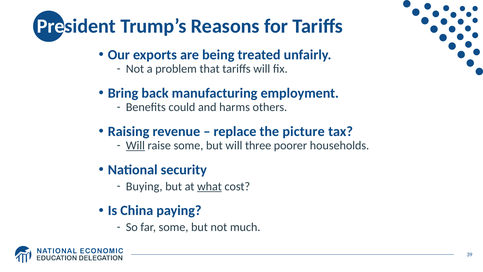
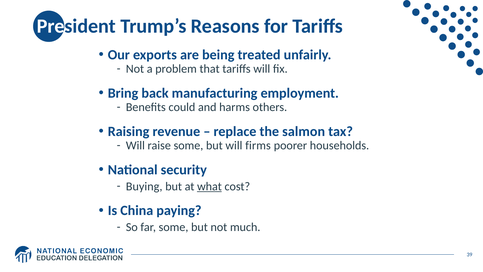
picture: picture -> salmon (304, 131)
Will underline: present -> none (135, 145)
three: three -> firms (258, 145)
